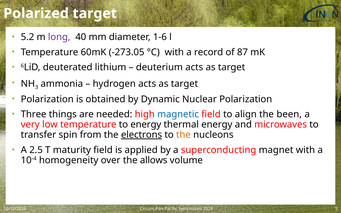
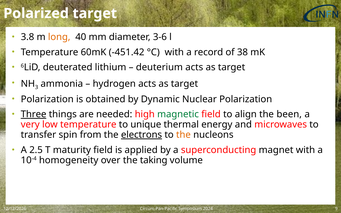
5.2: 5.2 -> 3.8 (28, 37)
long colour: purple -> orange (59, 37)
1-6: 1-6 -> 3-6 (160, 37)
-273.05: -273.05 -> -451.42 (127, 52)
87: 87 -> 38 (242, 52)
Three underline: none -> present (34, 114)
magnetic colour: blue -> green (178, 114)
to energy: energy -> unique (146, 125)
allows: allows -> taking (154, 160)
